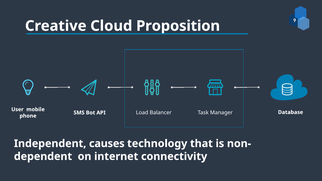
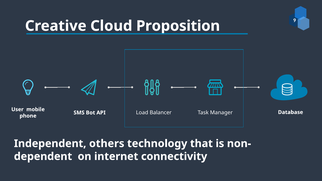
causes: causes -> others (107, 144)
